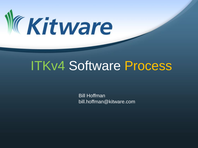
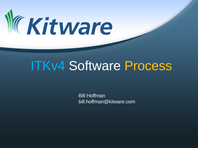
ITKv4 colour: light green -> light blue (48, 66)
